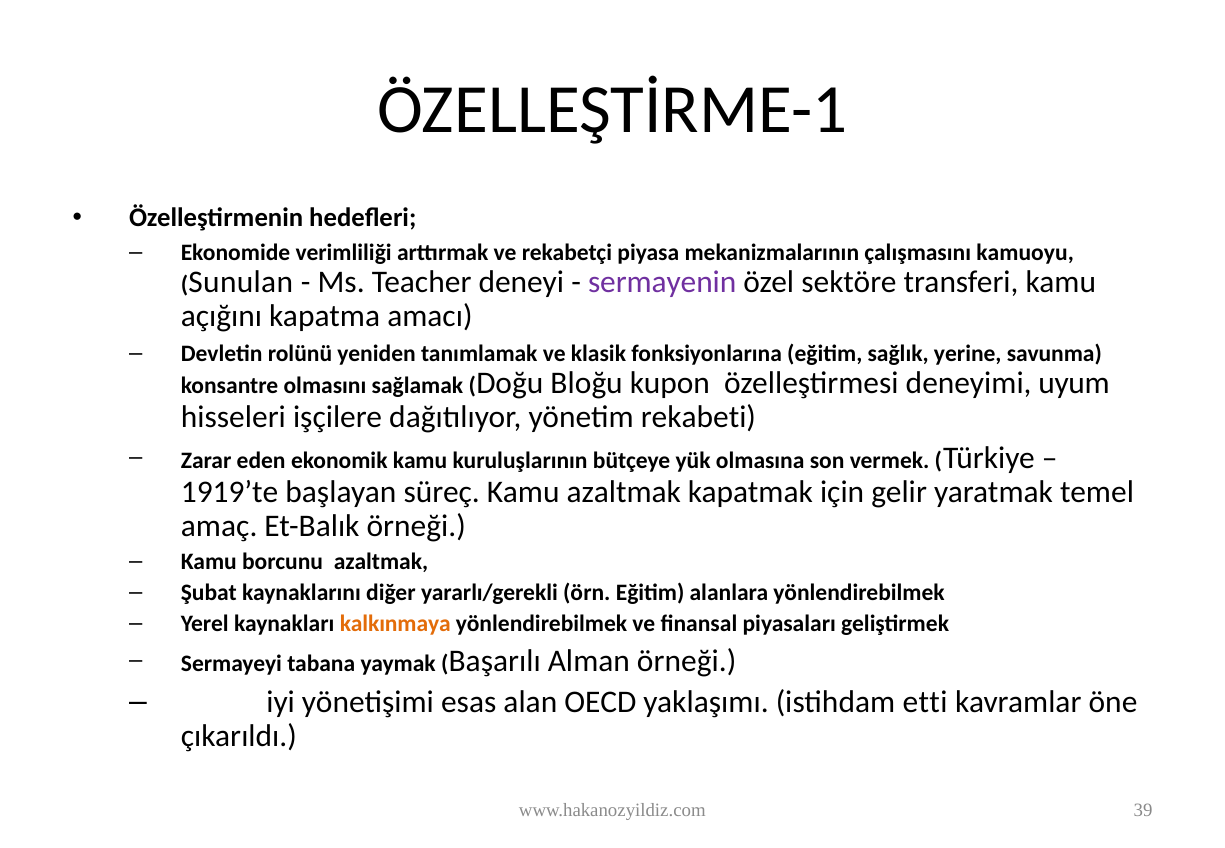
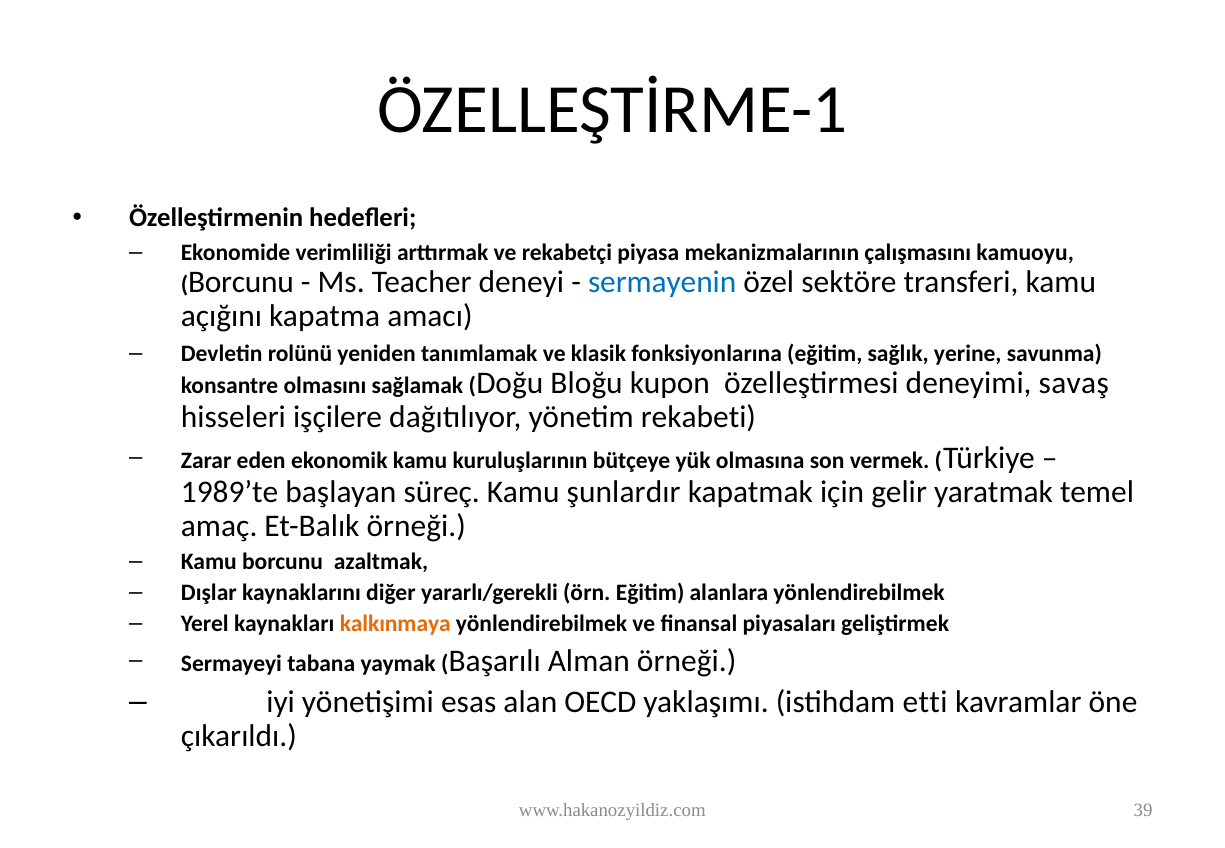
Sunulan: Sunulan -> Borcunu (241, 282)
sermayenin colour: purple -> blue (662, 282)
uyum: uyum -> savaş (1074, 383)
1919’te: 1919’te -> 1989’te (230, 492)
Kamu azaltmak: azaltmak -> şunlardır (624, 492)
Şubat: Şubat -> Dışlar (209, 593)
